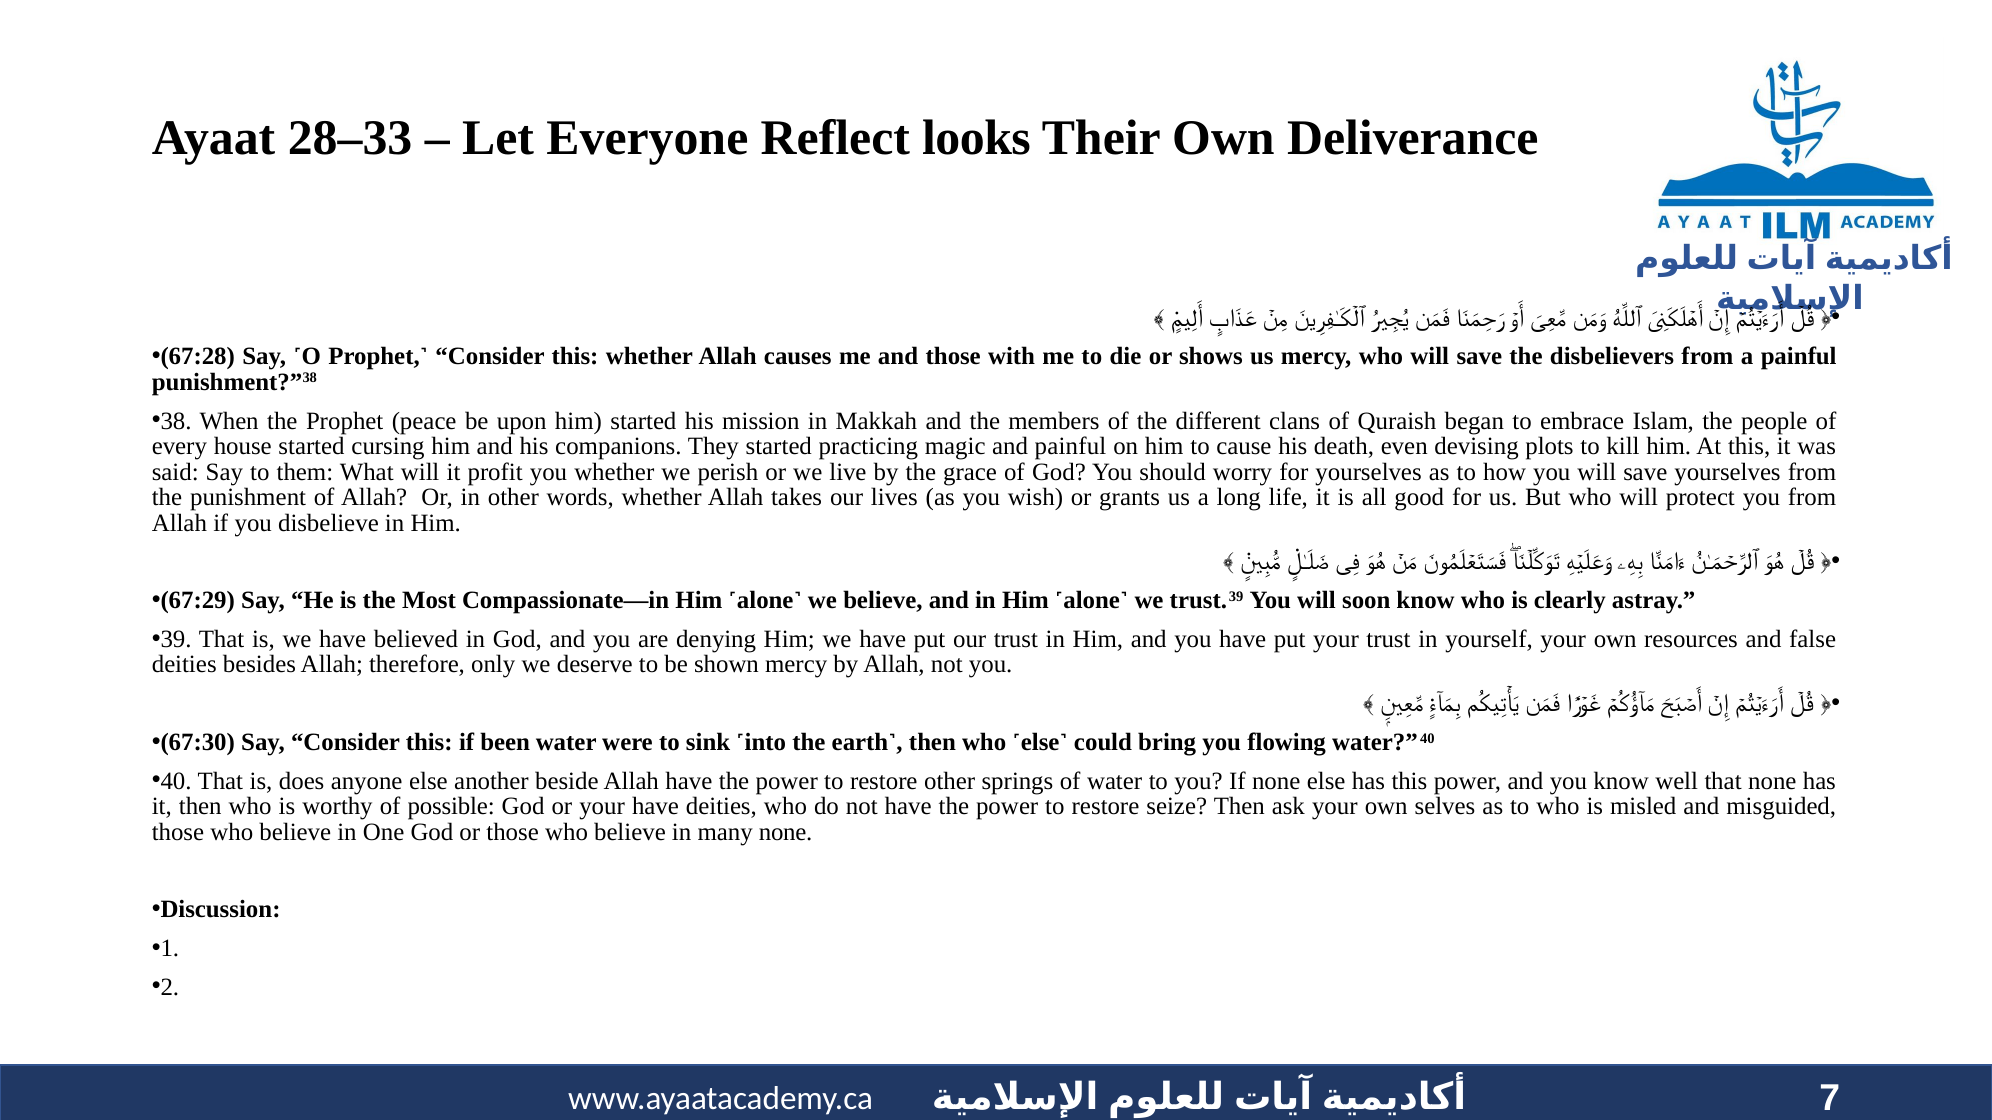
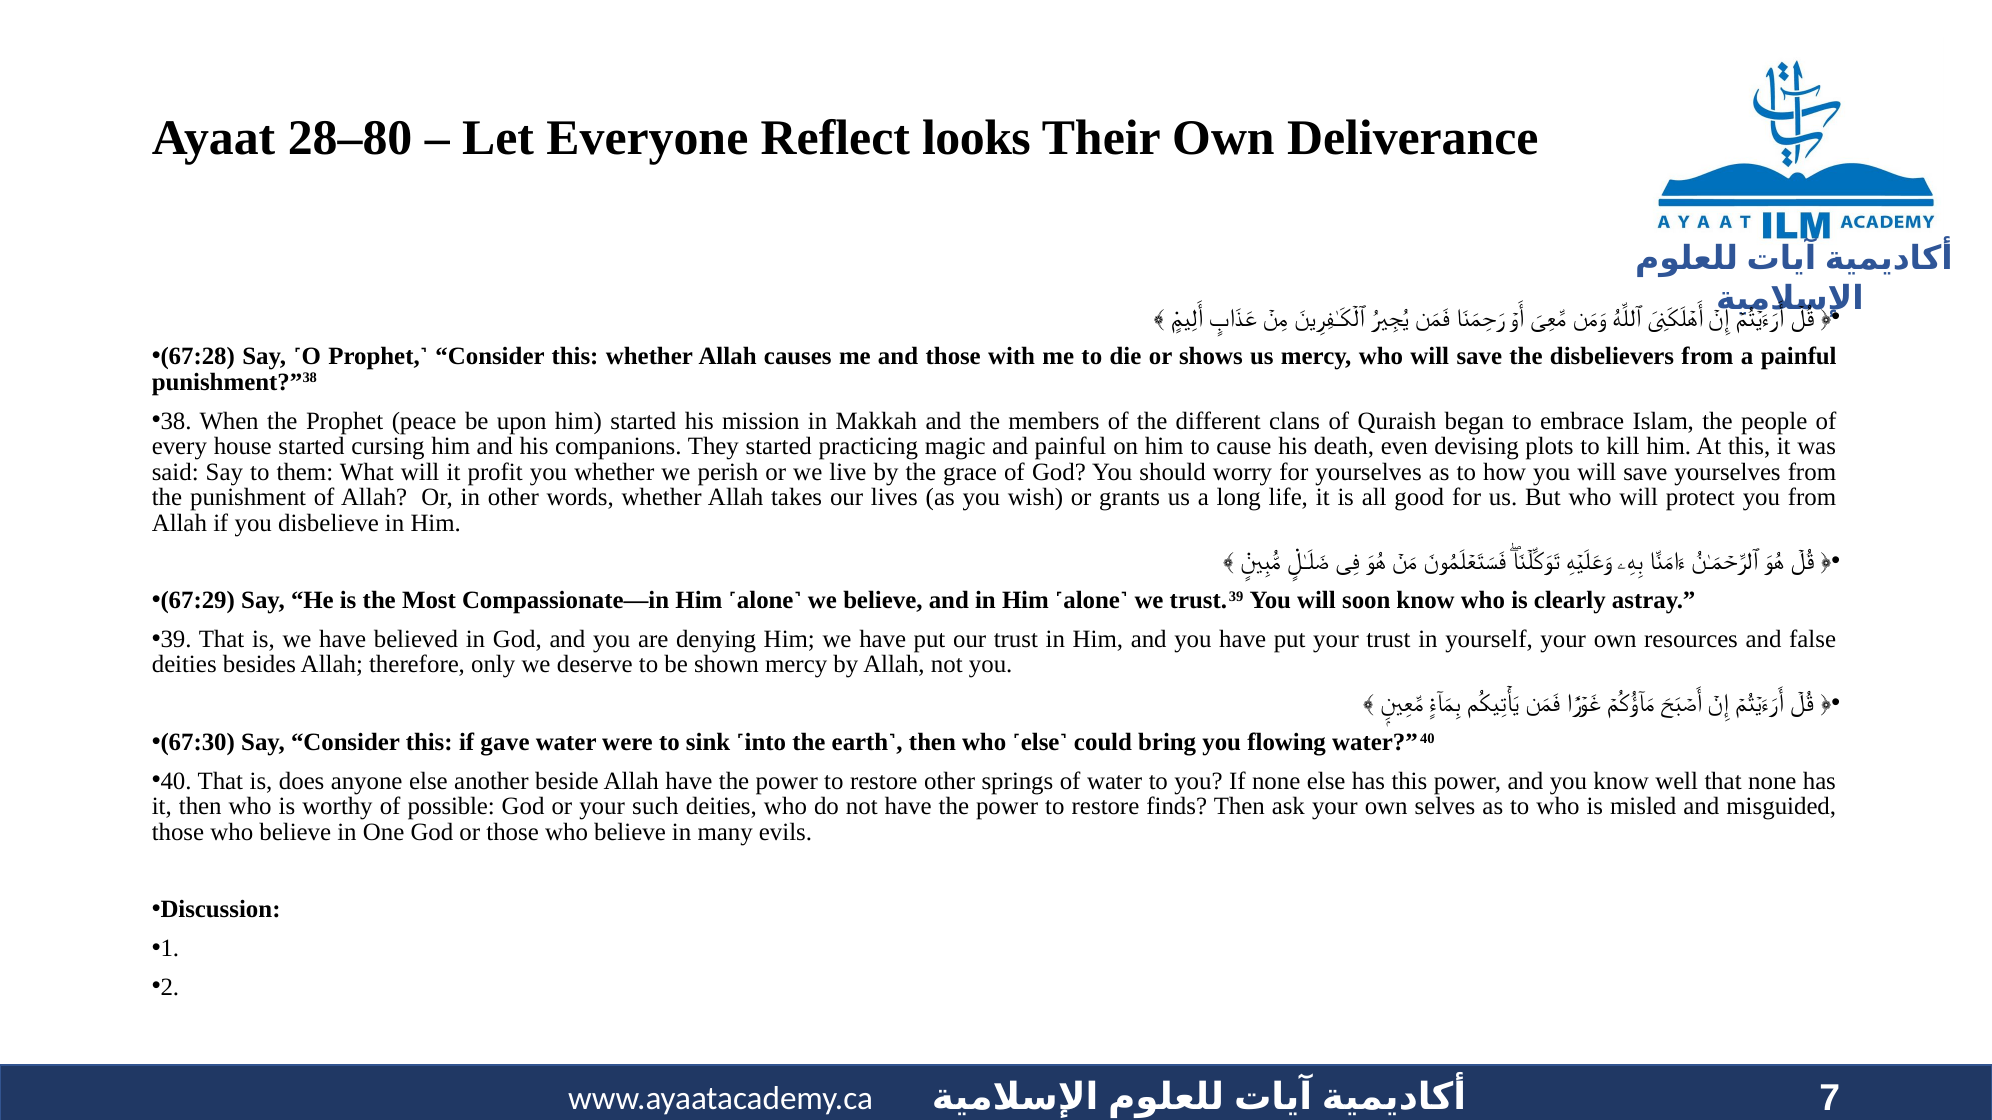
28–33: 28–33 -> 28–80 (350, 138)
been: been -> gave (505, 743)
your have: have -> such (655, 807)
seize: seize -> finds (1177, 807)
many none: none -> evils (786, 832)
